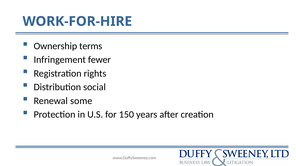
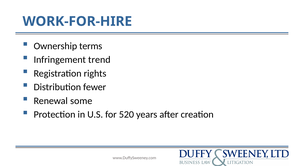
fewer: fewer -> trend (99, 60)
social: social -> fewer (95, 87)
150: 150 -> 520 (126, 115)
